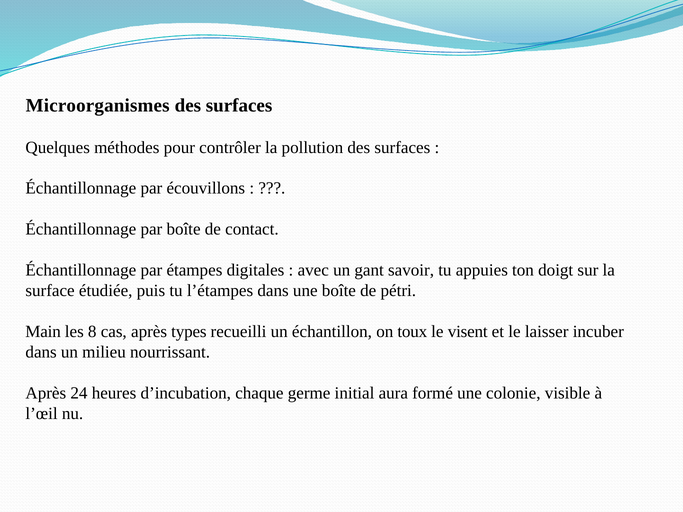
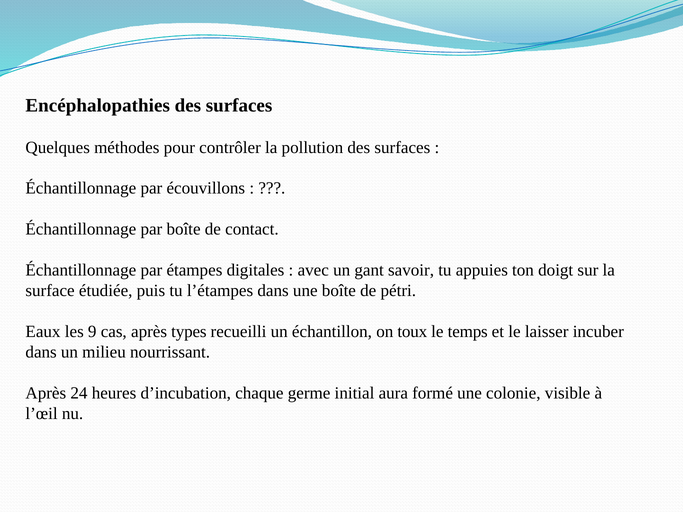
Microorganismes: Microorganismes -> Encéphalopathies (98, 105)
Main: Main -> Eaux (43, 332)
8: 8 -> 9 (92, 332)
visent: visent -> temps (468, 332)
